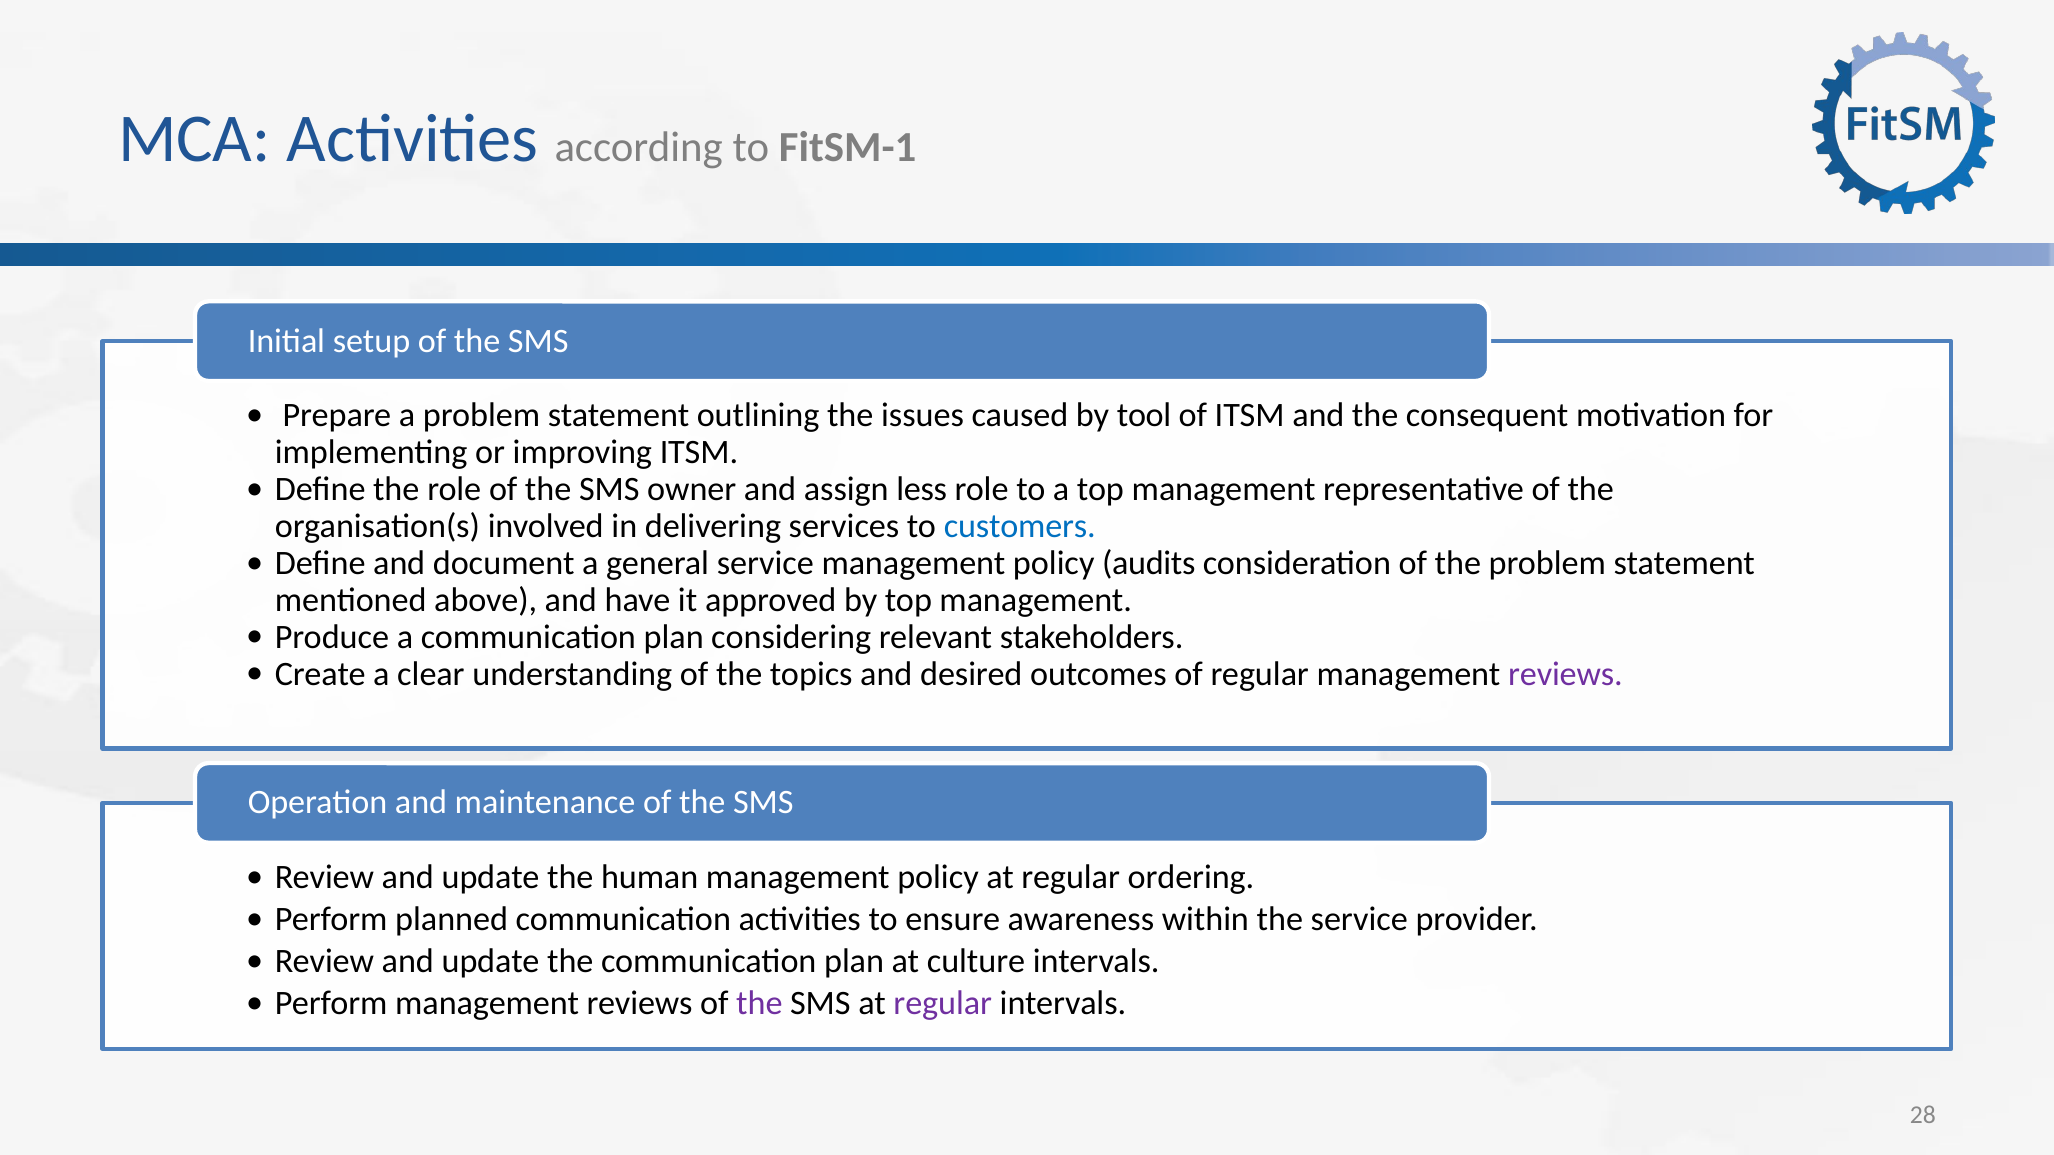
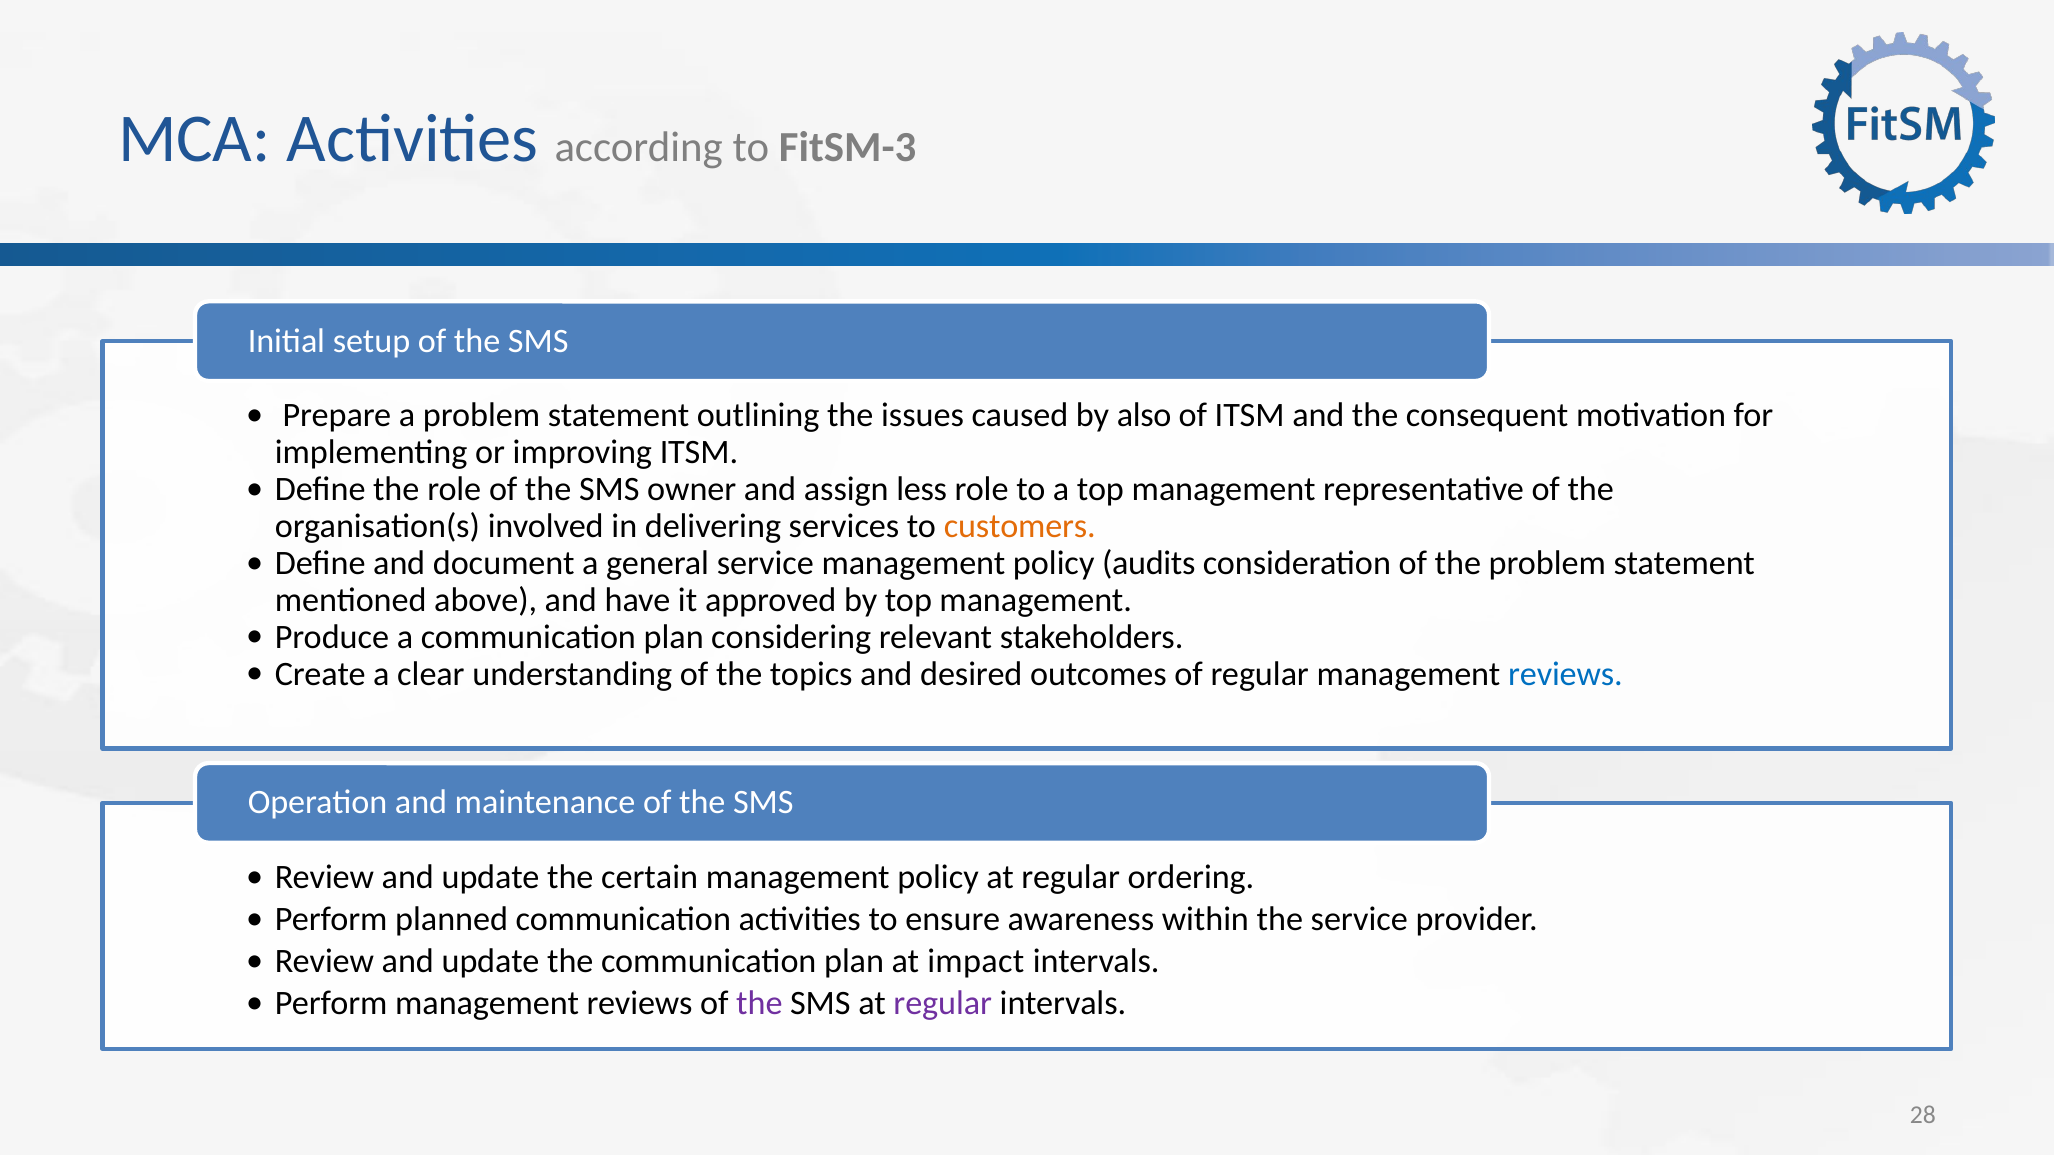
FitSM-1: FitSM-1 -> FitSM-3 (848, 148)
tool: tool -> also (1144, 416)
customers colour: blue -> orange (1020, 526)
reviews colour: purple -> blue (1565, 674)
human: human -> certain (650, 878)
culture: culture -> impact (976, 962)
